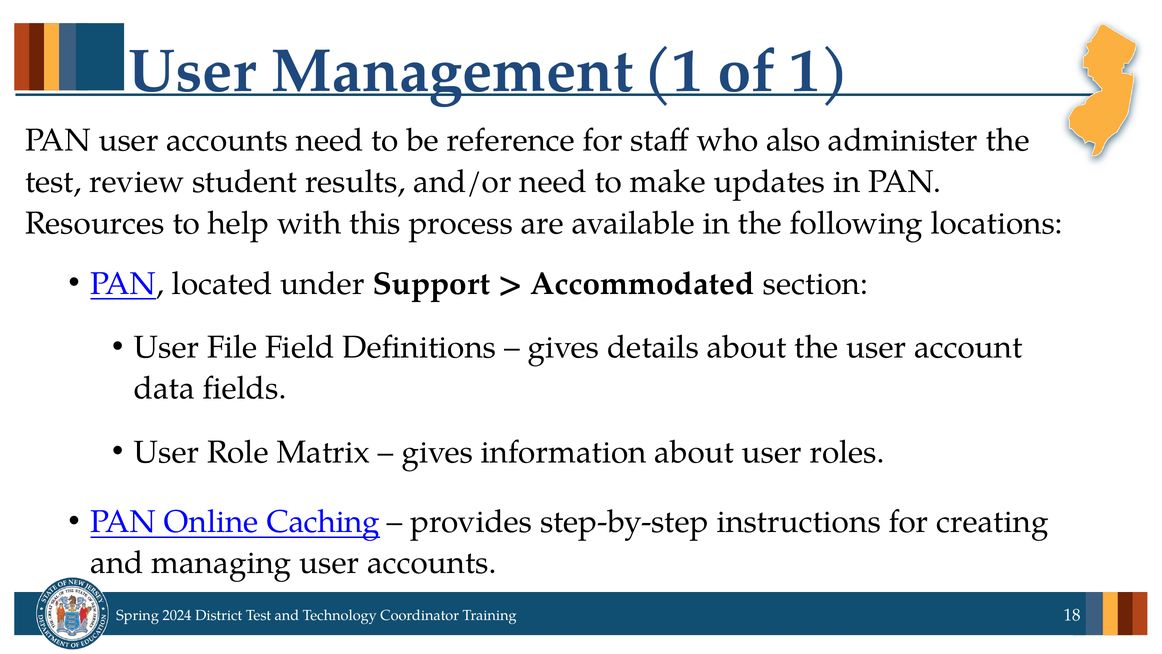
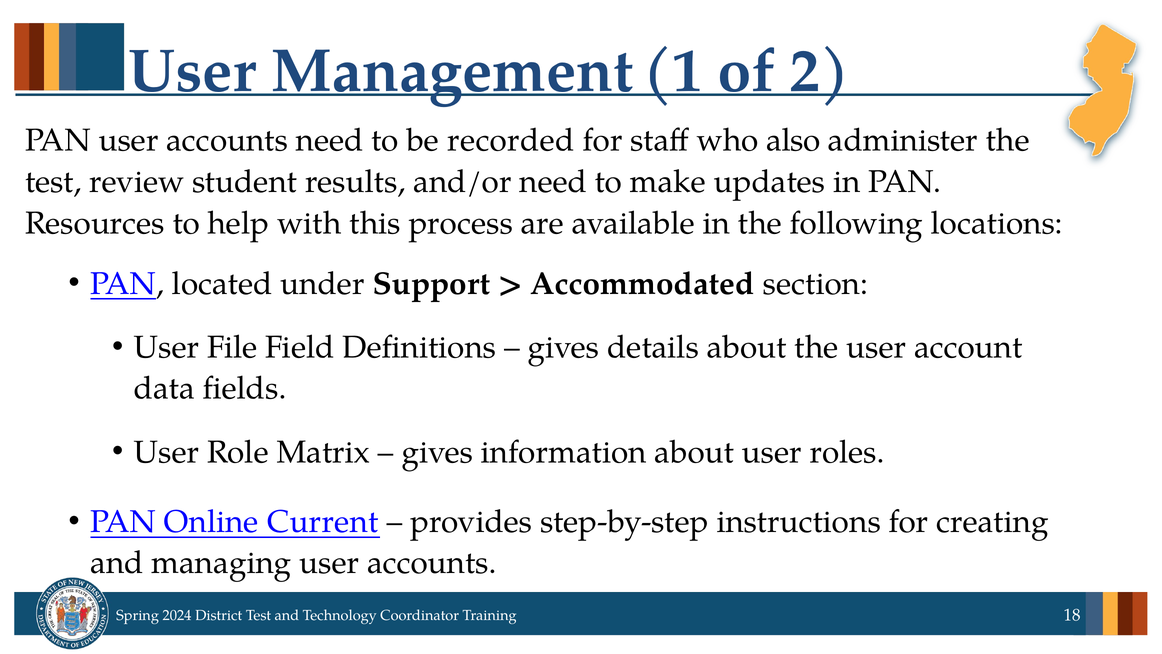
of 1: 1 -> 2 (820, 71)
reference: reference -> recorded (511, 140)
Caching: Caching -> Current (323, 522)
